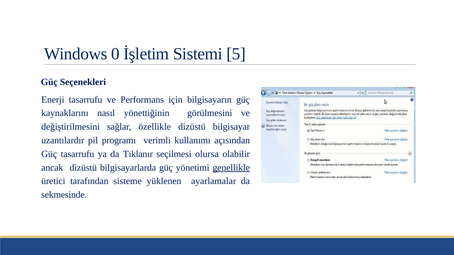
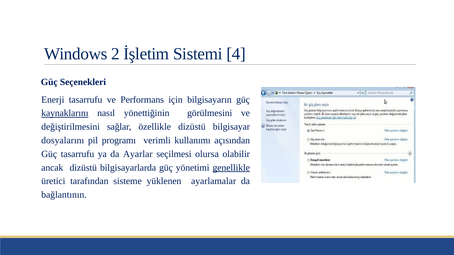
0: 0 -> 2 (115, 54)
5: 5 -> 4 (236, 54)
kaynaklarını underline: none -> present (65, 113)
uzantılardır: uzantılardır -> dosyalarını (63, 141)
Tıklanır: Tıklanır -> Ayarlar (138, 154)
sekmesinde: sekmesinde -> bağlantının (64, 195)
